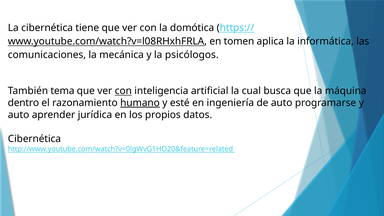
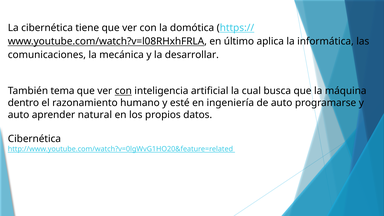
tomen: tomen -> último (239, 41)
psicólogos: psicólogos -> desarrollar (192, 55)
humano underline: present -> none (140, 103)
jurídica: jurídica -> natural (95, 115)
